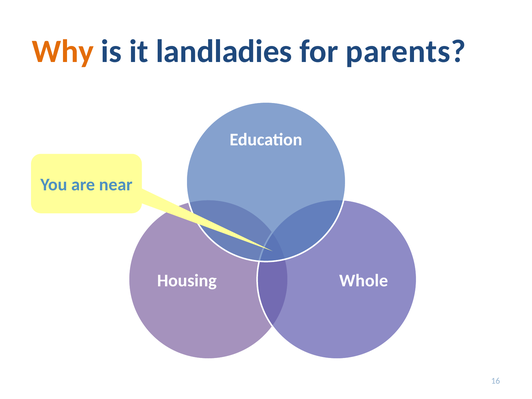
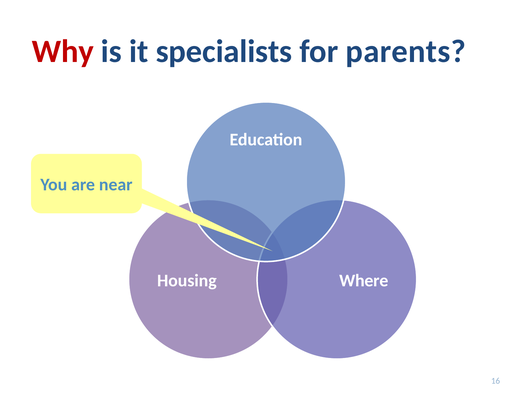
Why colour: orange -> red (63, 51)
landladies: landladies -> specialists (224, 51)
Whole: Whole -> Where (364, 281)
